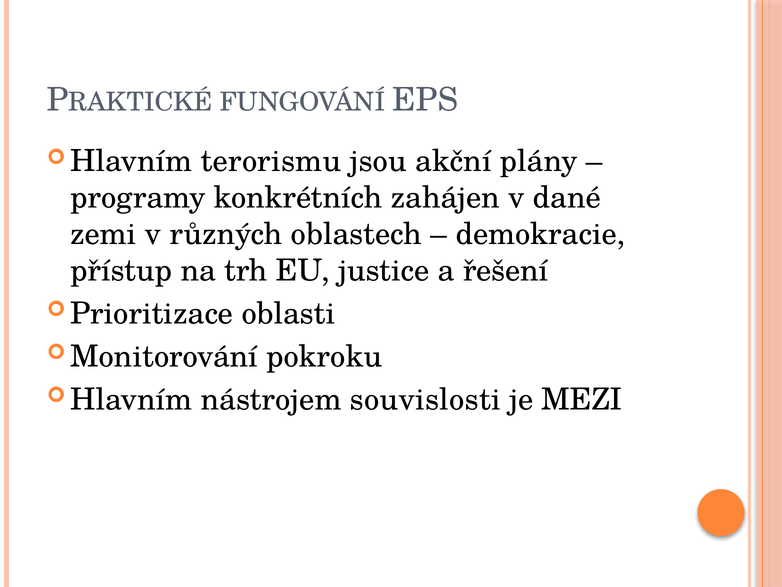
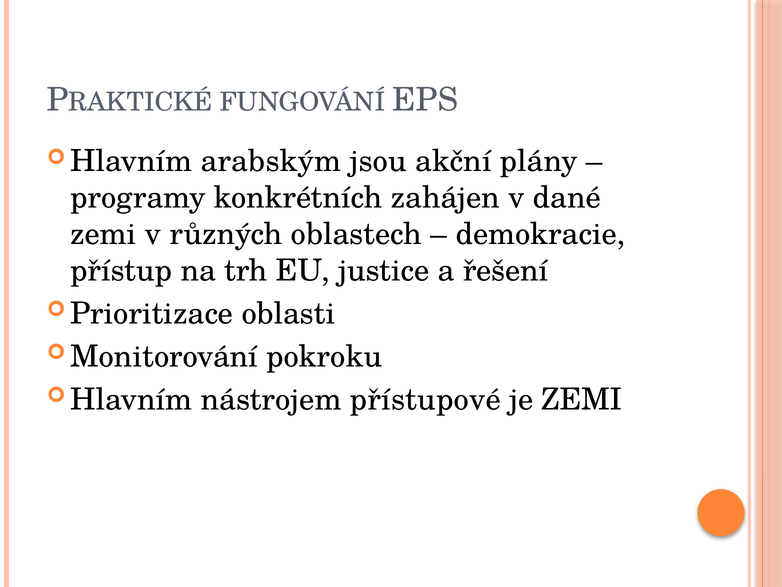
terorismu: terorismu -> arabským (271, 161)
souvislosti: souvislosti -> přístupové (425, 399)
je MEZI: MEZI -> ZEMI (582, 399)
